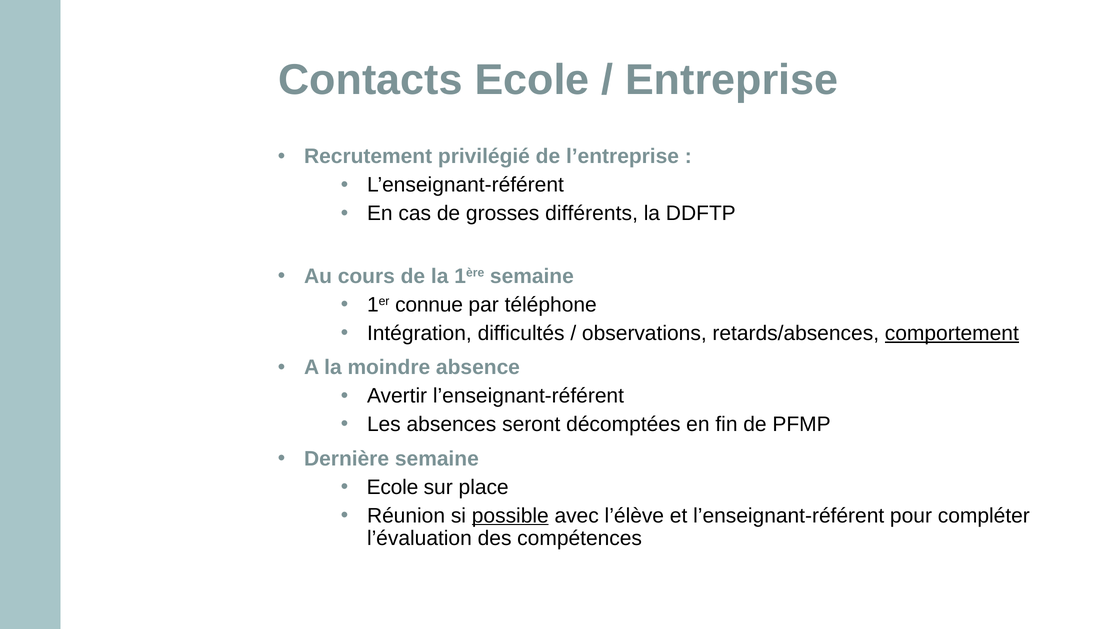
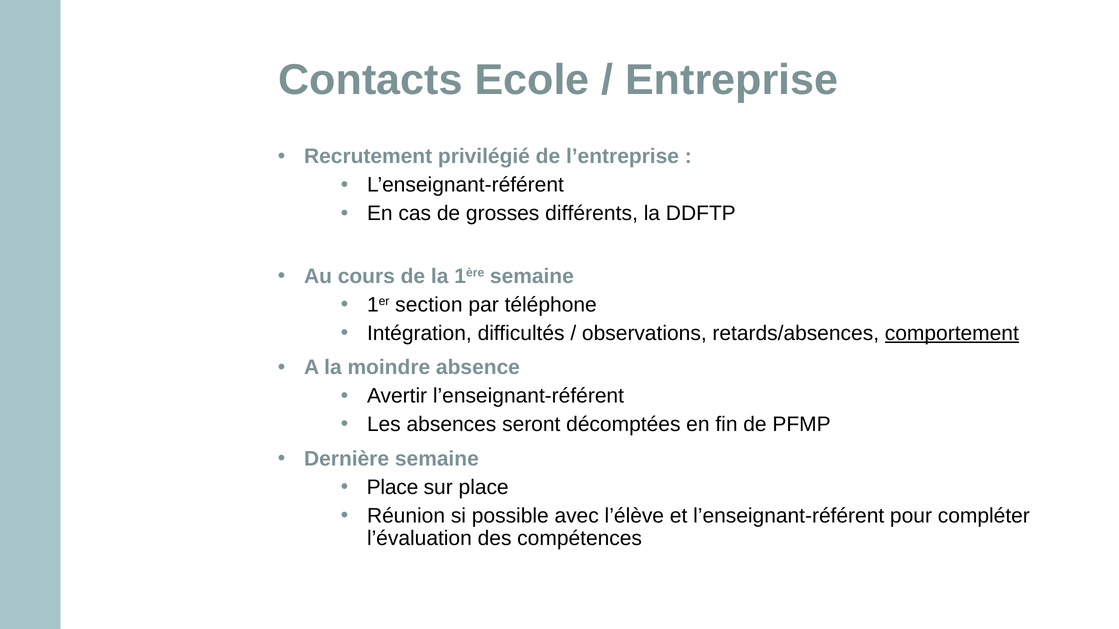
connue: connue -> section (429, 305)
Ecole: Ecole -> Place (393, 487)
possible underline: present -> none (510, 516)
